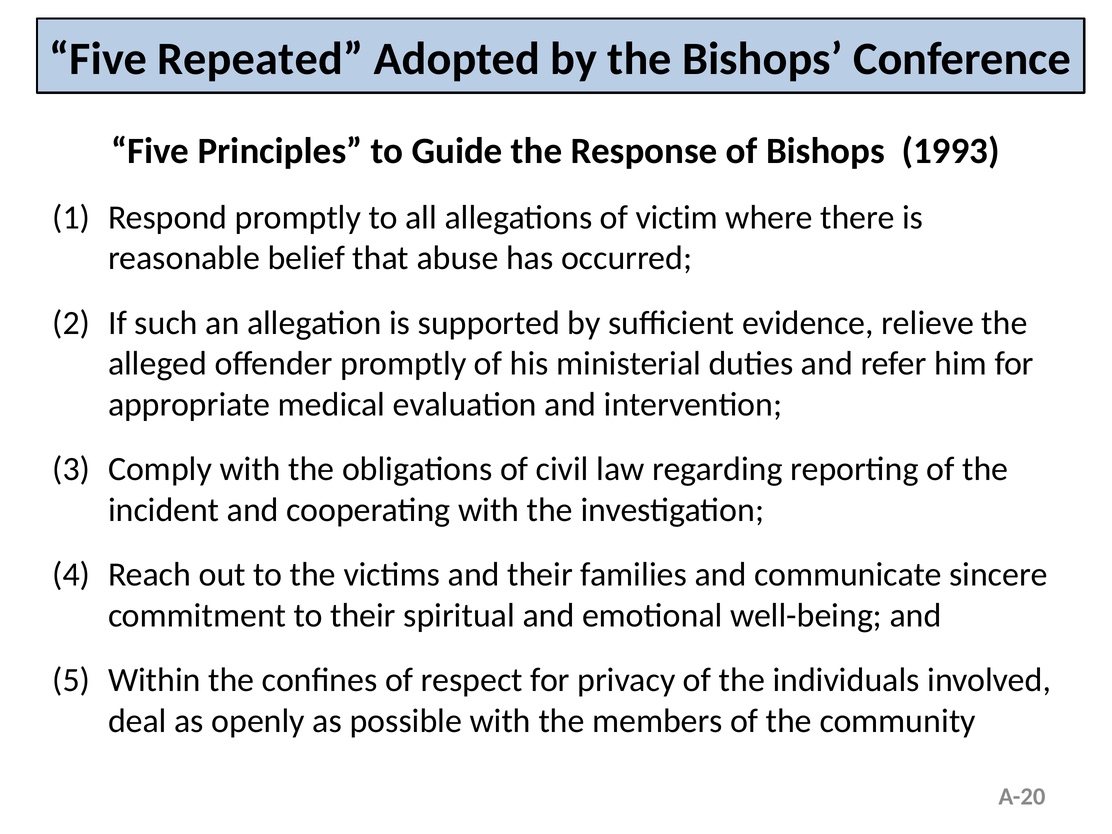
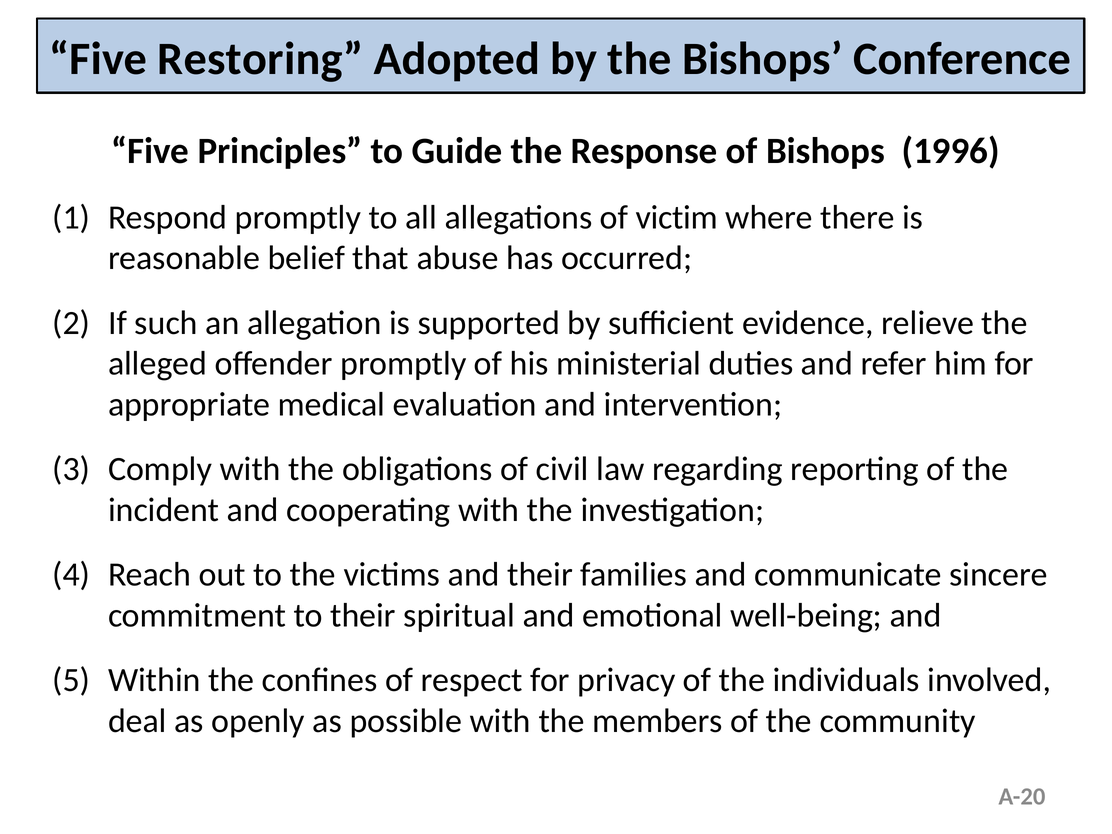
Repeated: Repeated -> Restoring (260, 59)
1993: 1993 -> 1996 (951, 151)
